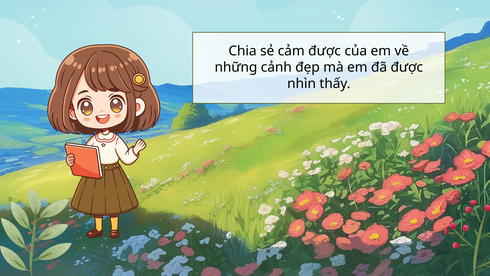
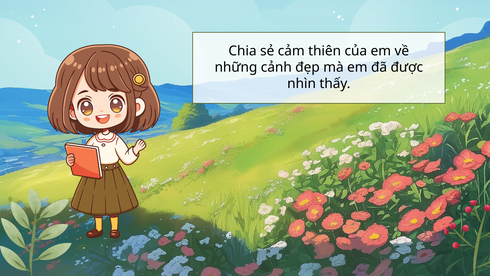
cảm được: được -> thiên (325, 51)
